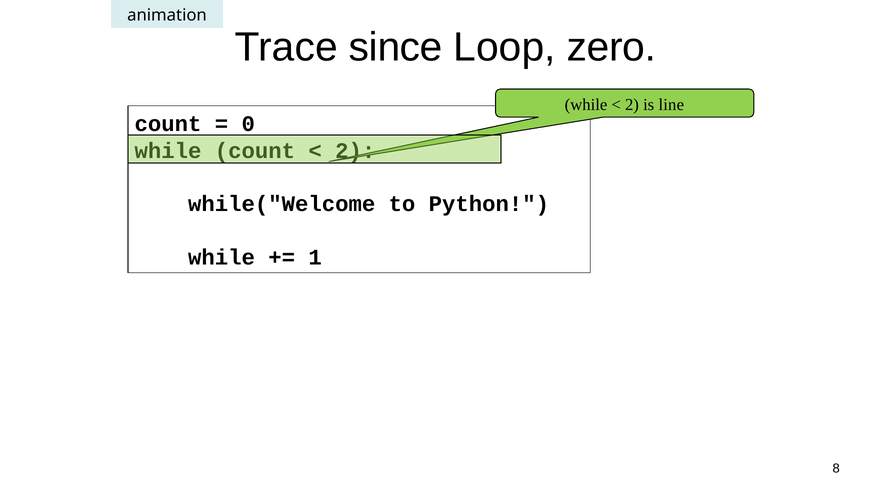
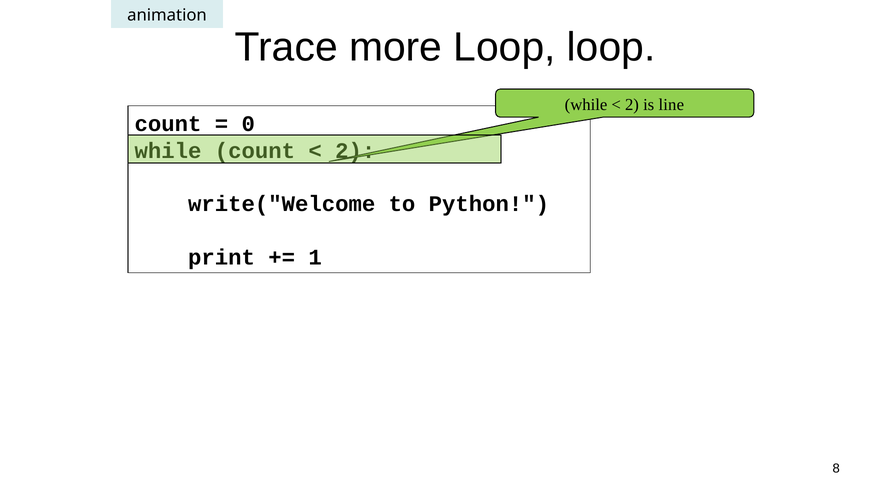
since: since -> more (396, 47)
Loop zero: zero -> loop (611, 47)
while("Welcome: while("Welcome -> write("Welcome (282, 204)
while: while -> print (222, 258)
